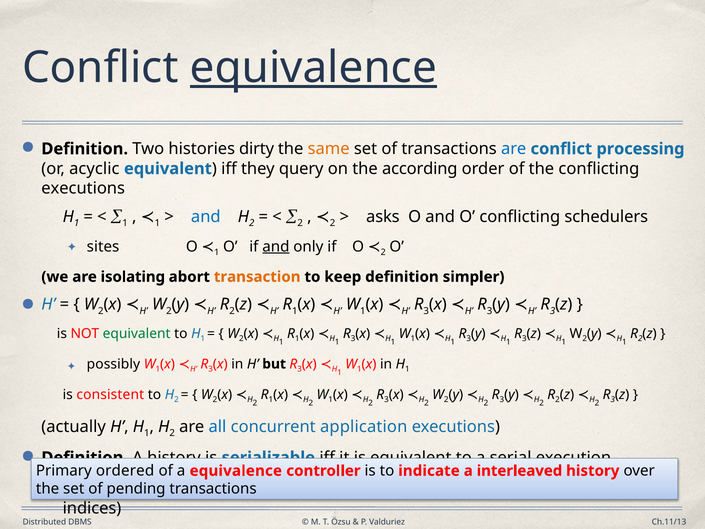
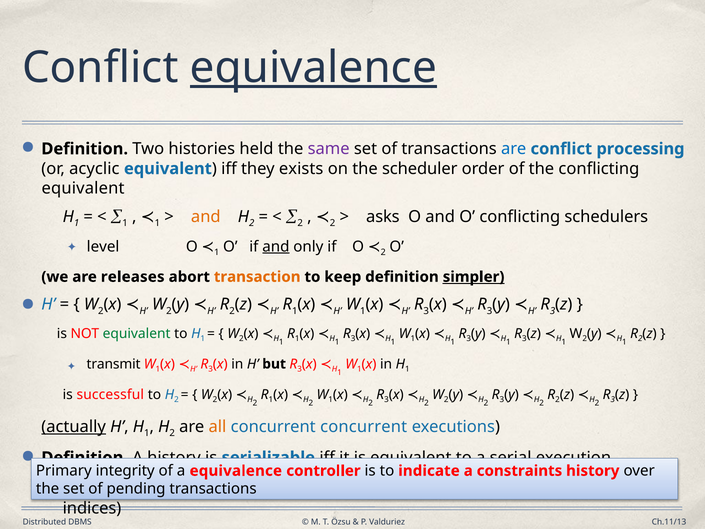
dirty: dirty -> held (256, 149)
same colour: orange -> purple (329, 149)
query: query -> exists (301, 169)
according: according -> scheduler (420, 169)
executions: executions -> equivalent (83, 188)
and colour: blue -> orange (206, 217)
sites: sites -> level (103, 246)
isolating: isolating -> releases (133, 277)
simpler underline: none -> present (474, 277)
possibly: possibly -> transmit (114, 364)
consistent: consistent -> successful (110, 394)
actually underline: none -> present (74, 427)
all colour: blue -> orange (217, 427)
concurrent application: application -> concurrent (364, 427)
ordered: ordered -> integrity (125, 471)
interleaved: interleaved -> constraints (519, 471)
